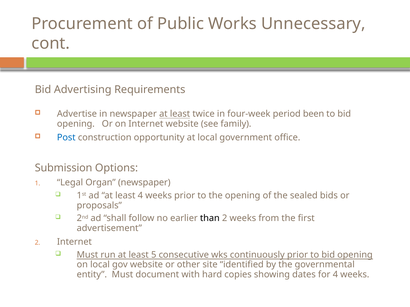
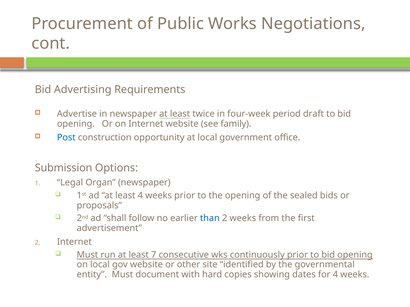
Unnecessary: Unnecessary -> Negotiations (313, 24)
been: been -> draft (314, 114)
than colour: black -> blue (210, 219)
5: 5 -> 7 (154, 255)
